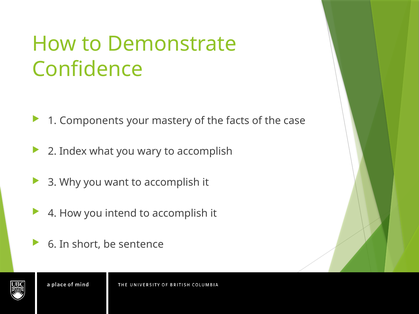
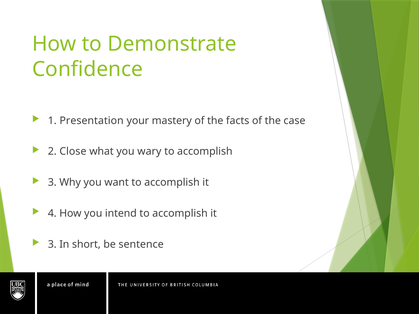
Components: Components -> Presentation (92, 121)
Index: Index -> Close (73, 152)
6: 6 -> 3 (52, 245)
